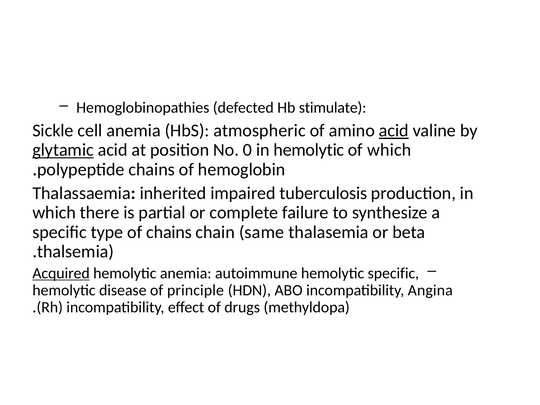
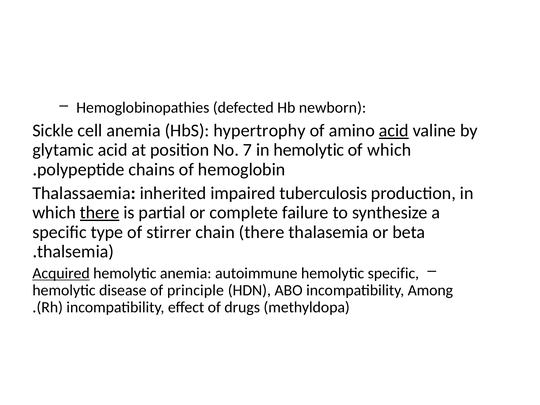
stimulate: stimulate -> newborn (333, 108)
atmospheric: atmospheric -> hypertrophy (259, 131)
glytamic underline: present -> none (63, 150)
0: 0 -> 7 (248, 150)
there underline: none -> present (100, 213)
of chains: chains -> stirrer (169, 232)
chain same: same -> there (262, 232)
Angina: Angina -> Among (430, 290)
